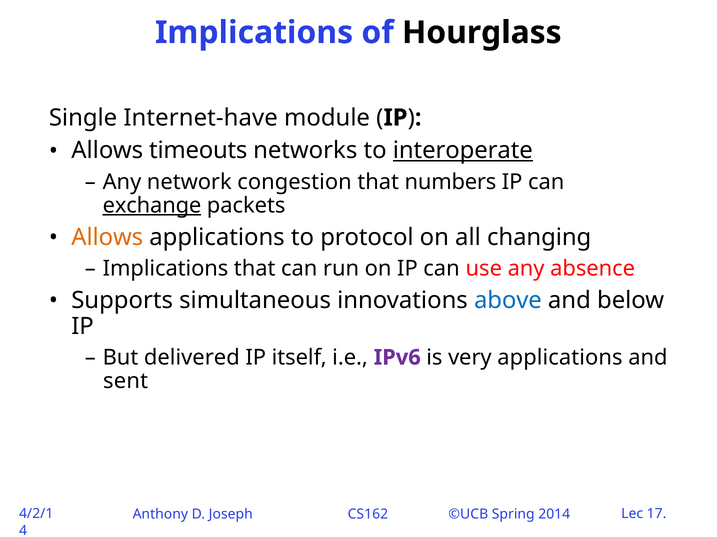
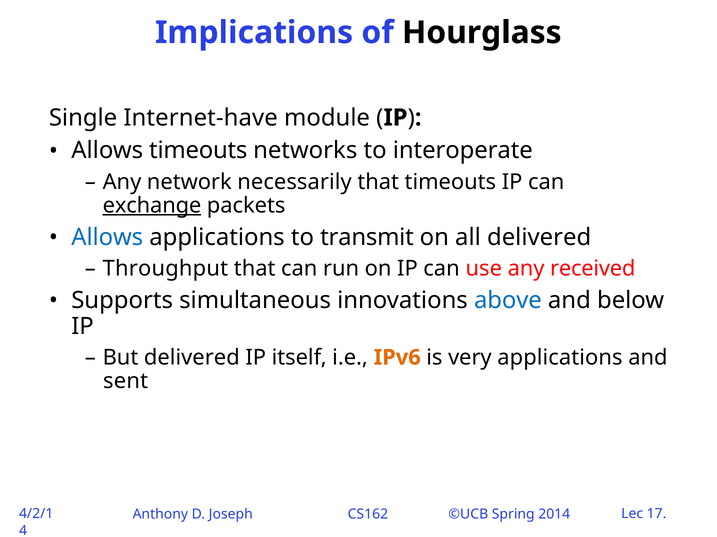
interoperate underline: present -> none (463, 151)
congestion: congestion -> necessarily (295, 182)
that numbers: numbers -> timeouts (450, 182)
Allows colour: orange -> blue (107, 238)
protocol: protocol -> transmit (367, 238)
all changing: changing -> delivered (539, 238)
Implications: Implications -> Throughput (165, 269)
absence: absence -> received (593, 269)
IPv6 colour: purple -> orange (397, 358)
